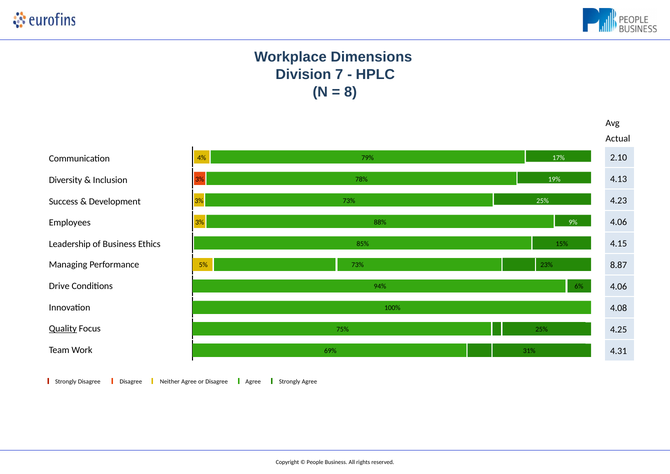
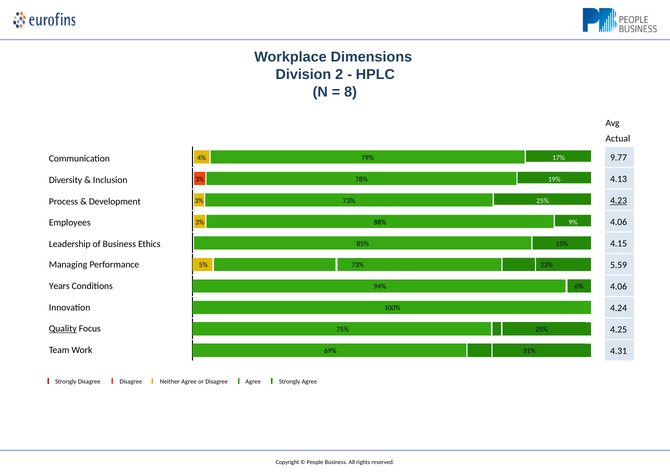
7: 7 -> 2 (339, 75)
2.10: 2.10 -> 9.77 (619, 158)
4.23 underline: none -> present (619, 201)
Success: Success -> Process (63, 201)
8.87: 8.87 -> 5.59 (619, 265)
Drive: Drive -> Years (59, 286)
4.08: 4.08 -> 4.24 (619, 308)
